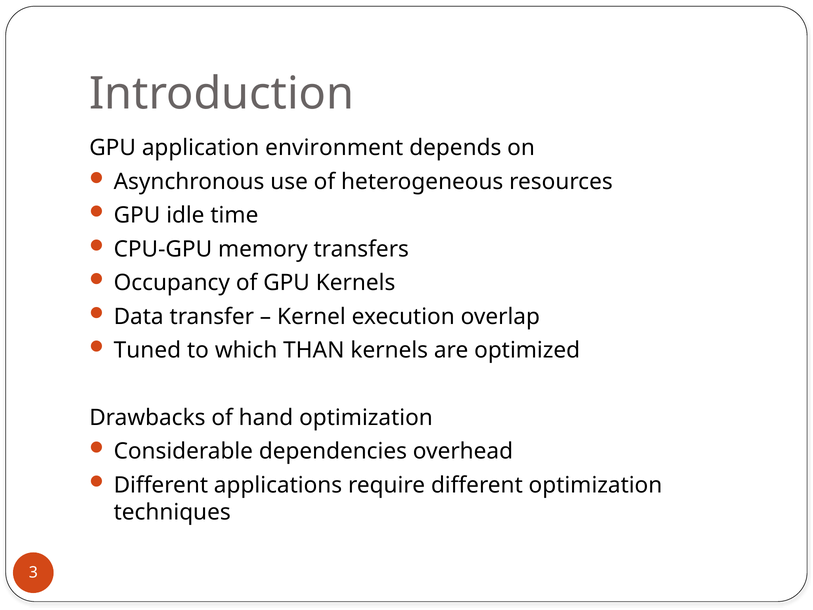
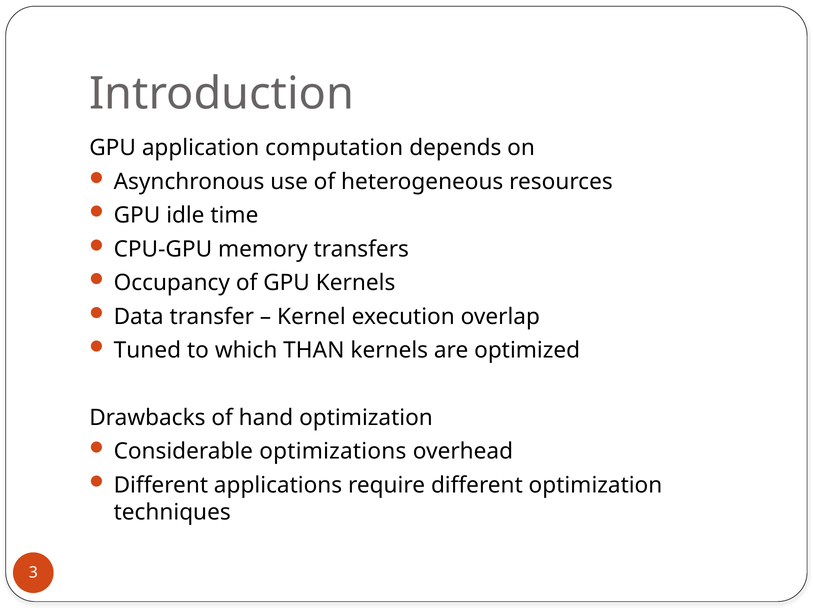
environment: environment -> computation (334, 148)
dependencies: dependencies -> optimizations (333, 451)
